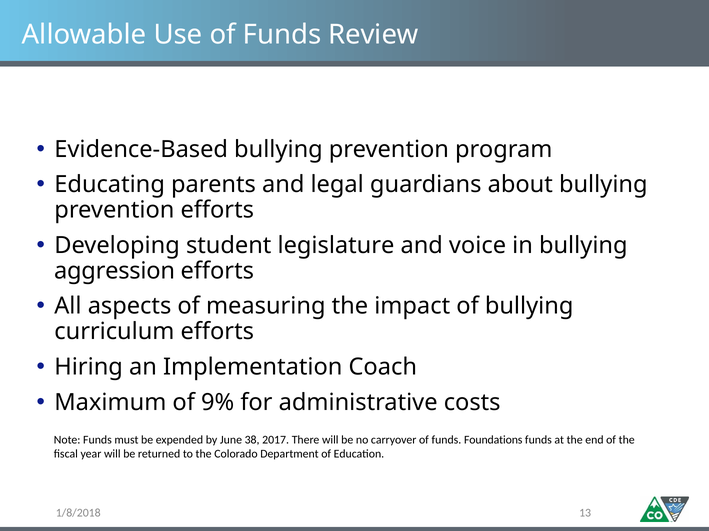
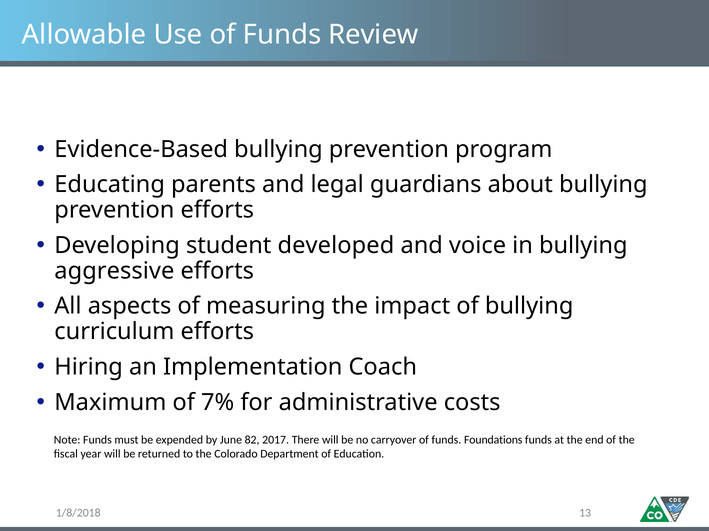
legislature: legislature -> developed (336, 246)
aggression: aggression -> aggressive (114, 271)
9%: 9% -> 7% (218, 403)
38: 38 -> 82 (252, 441)
